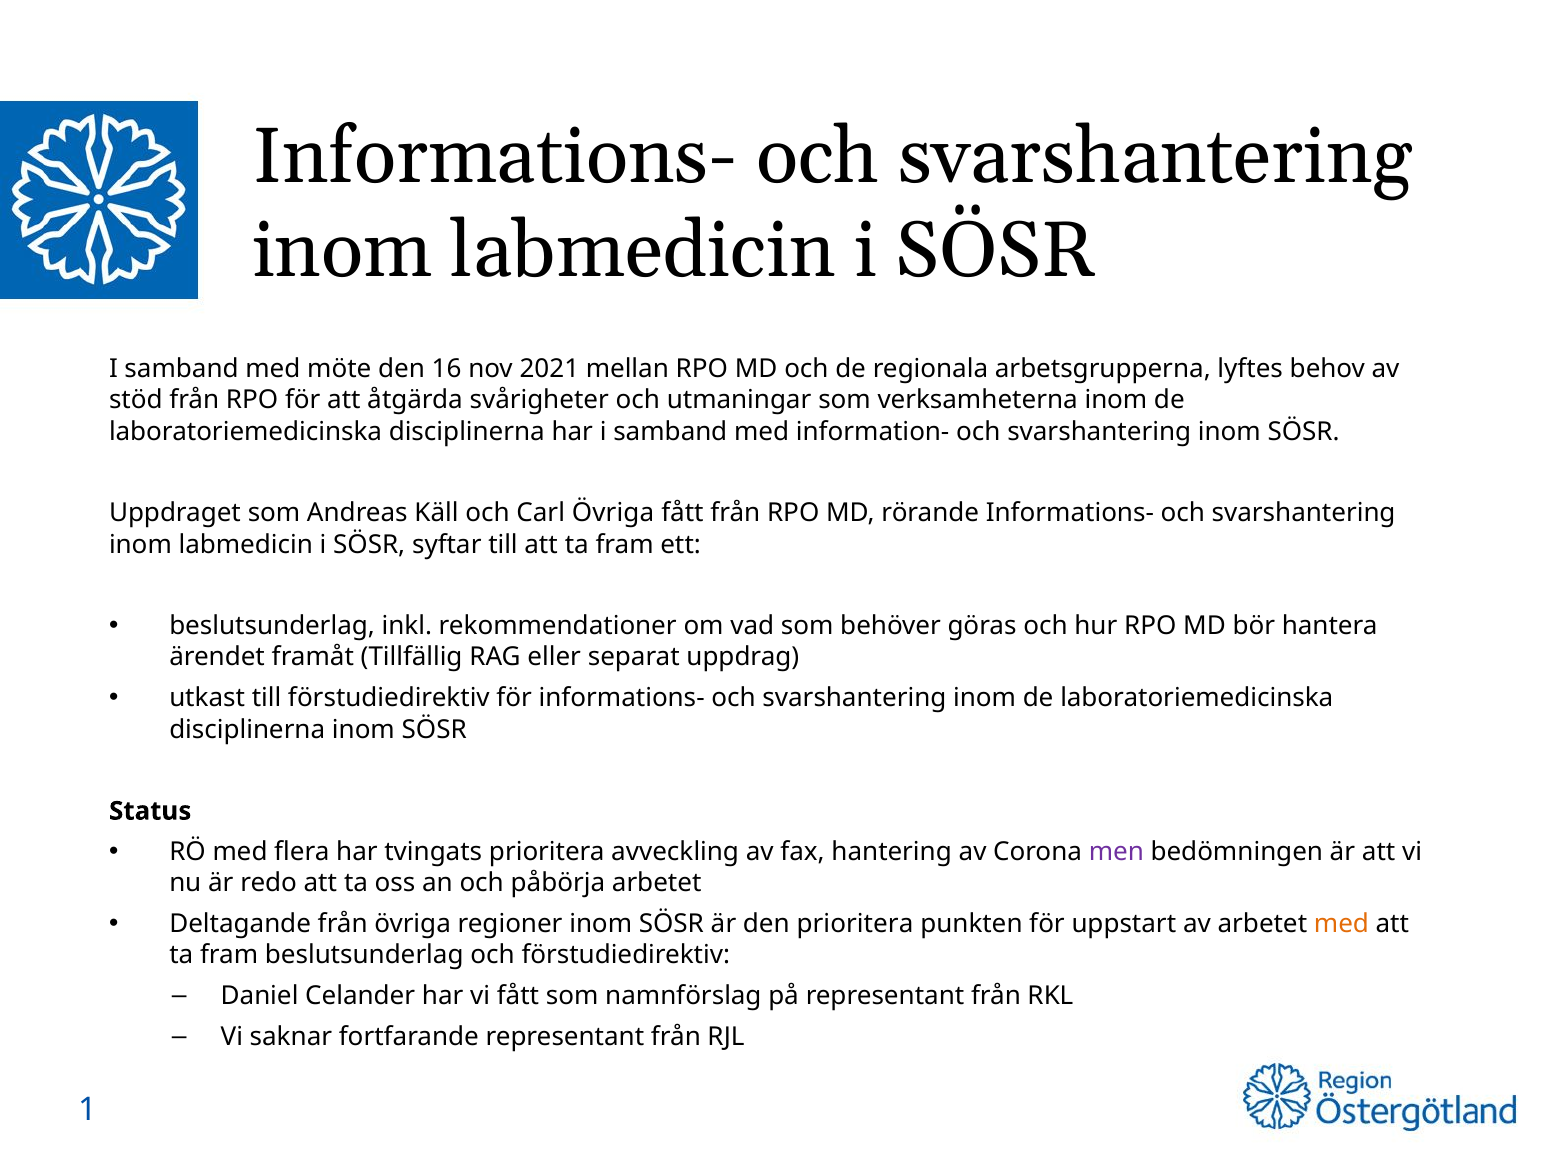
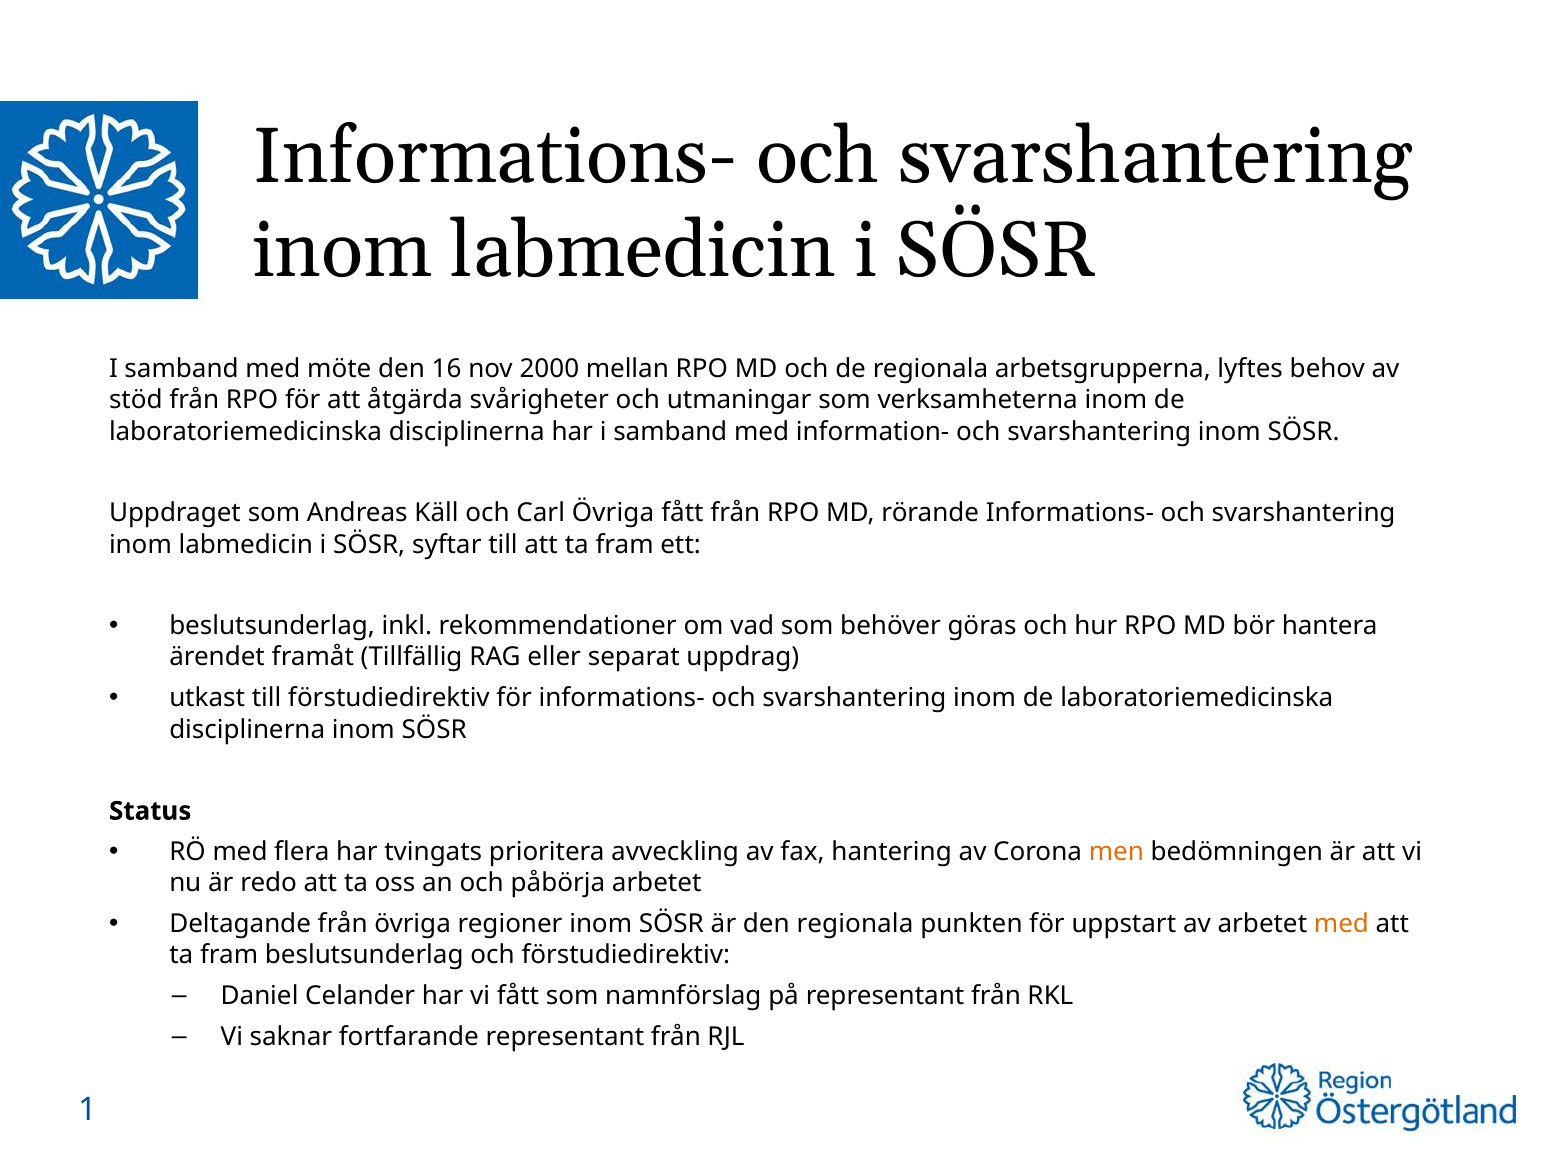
2021: 2021 -> 2000 (549, 369)
men colour: purple -> orange (1116, 852)
den prioritera: prioritera -> regionala (855, 924)
